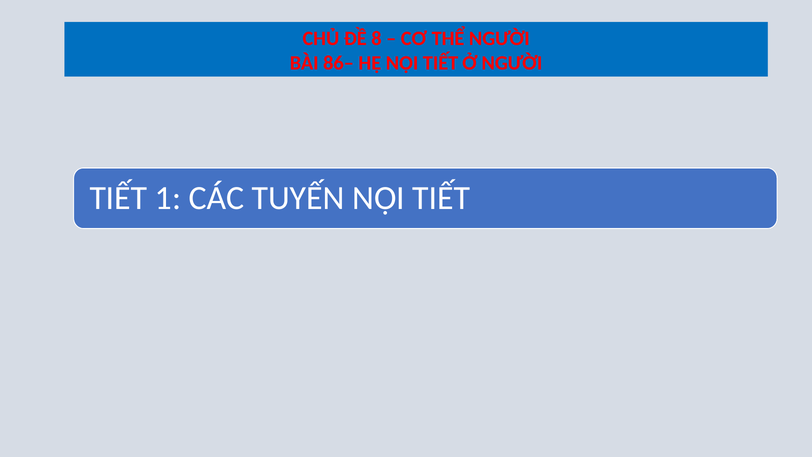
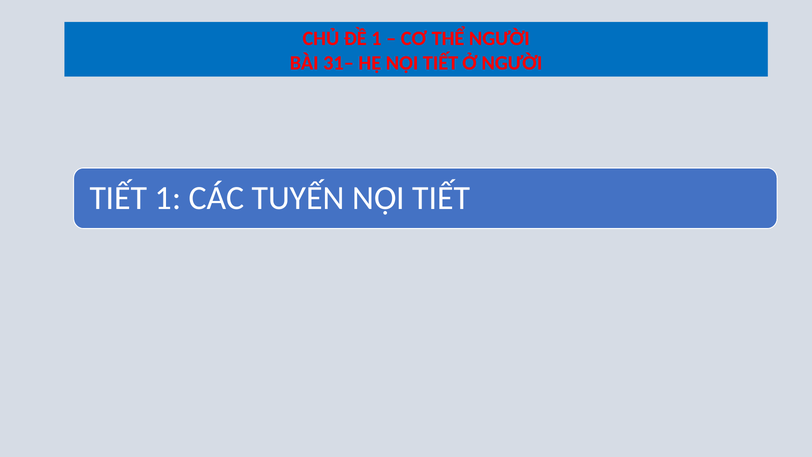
ĐỀ 8: 8 -> 1 (376, 38)
86–: 86– -> 31– (339, 63)
